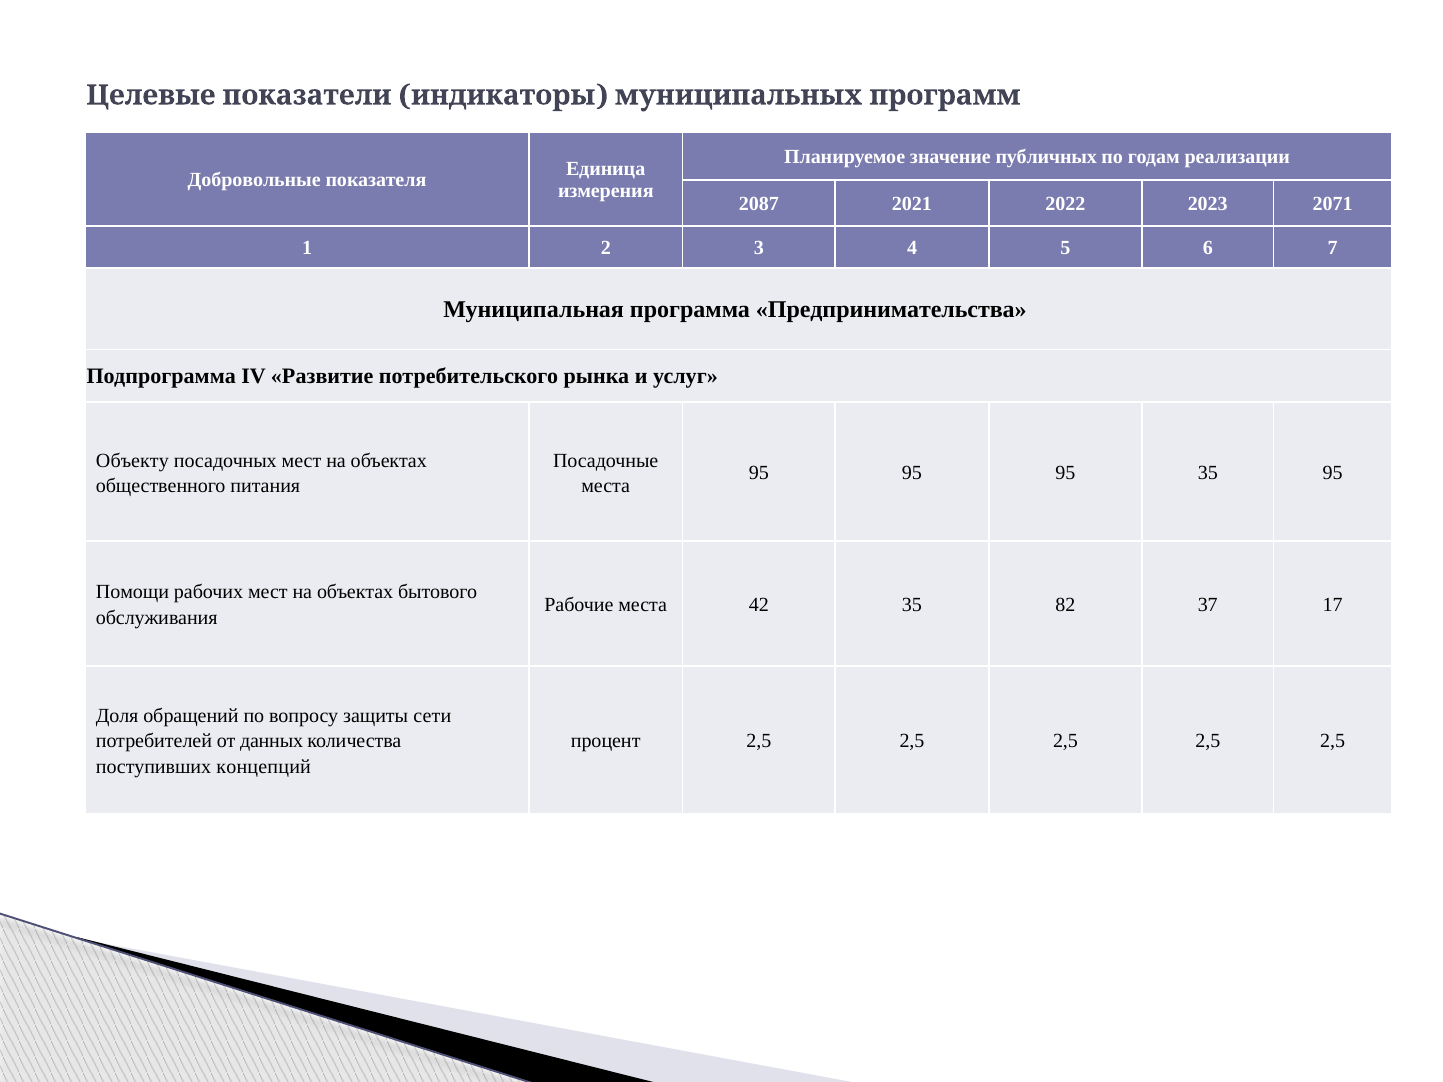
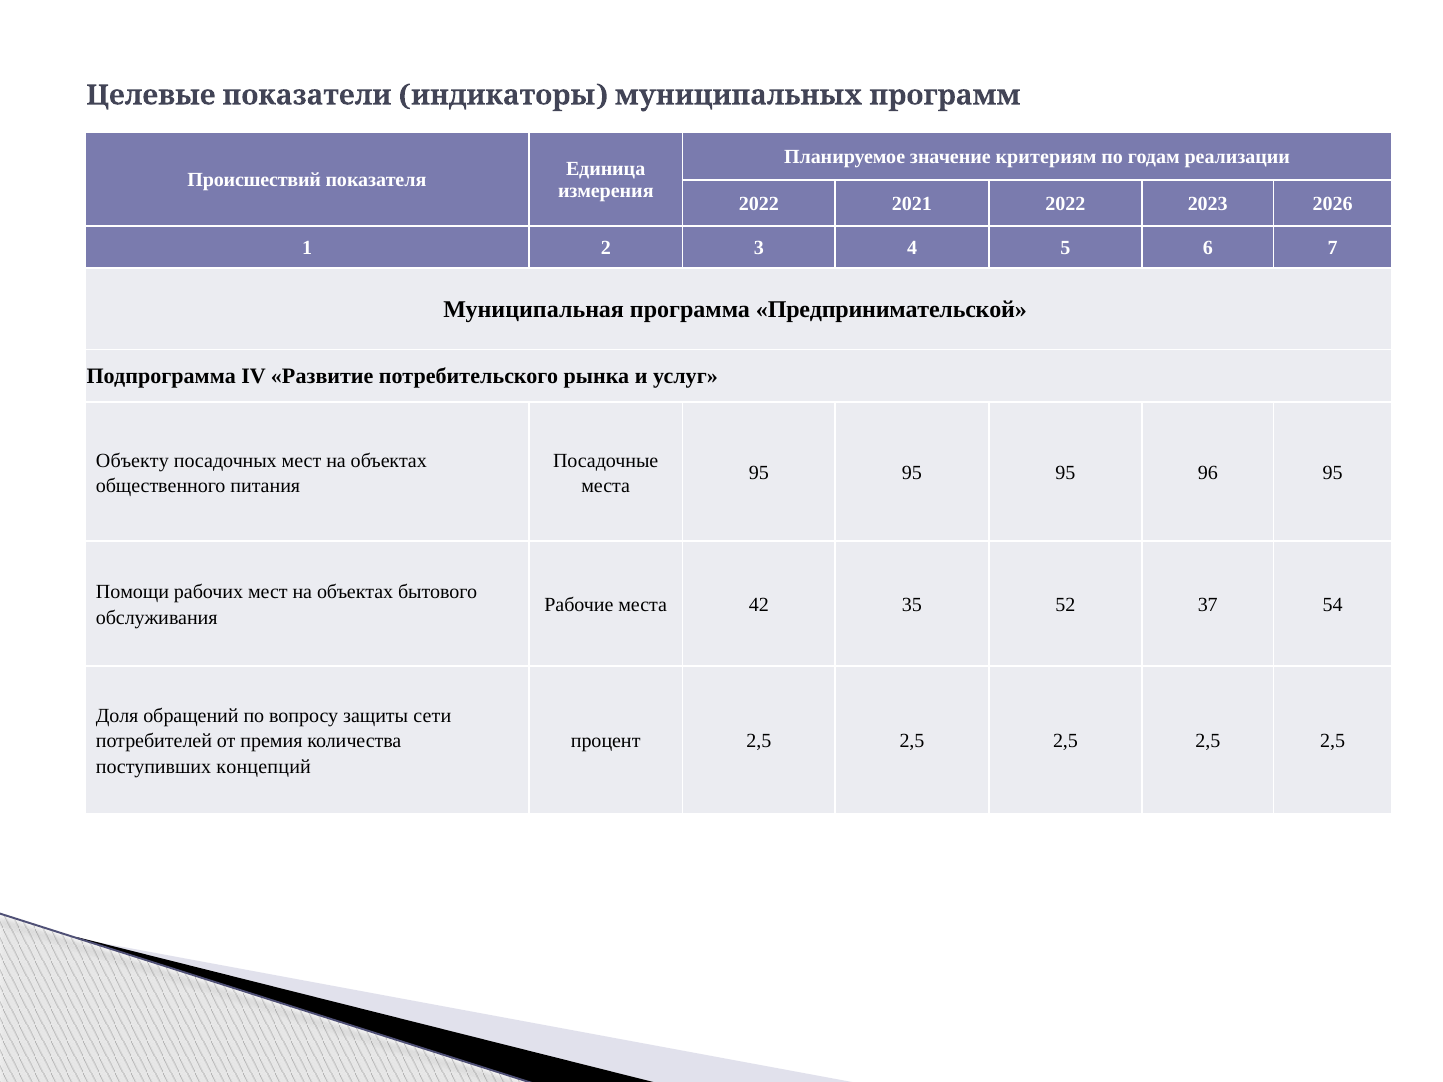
публичных: публичных -> критериям (1046, 157)
Добровольные: Добровольные -> Происшествий (254, 180)
2087: 2087 -> 2022 (759, 204)
2071: 2071 -> 2026 (1333, 204)
Предпринимательства: Предпринимательства -> Предпринимательской (891, 310)
95 35: 35 -> 96 (1208, 473)
82: 82 -> 52 (1065, 605)
17: 17 -> 54 (1333, 605)
данных: данных -> премия (271, 741)
